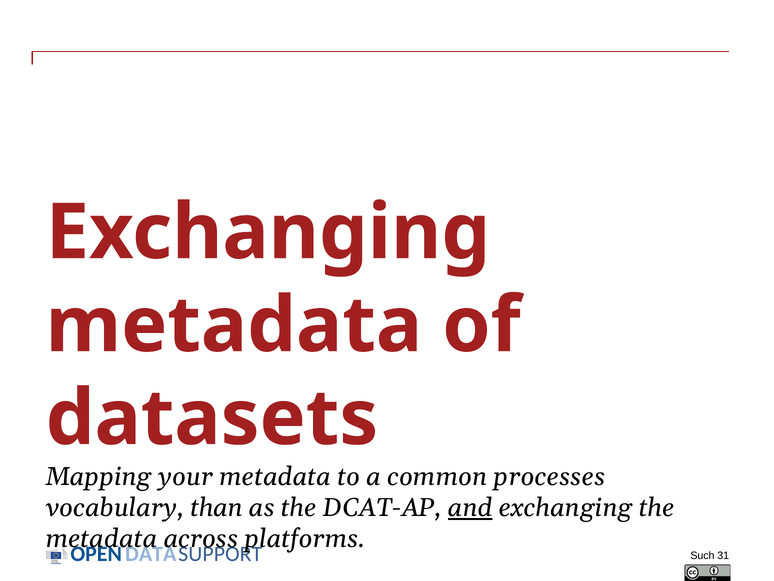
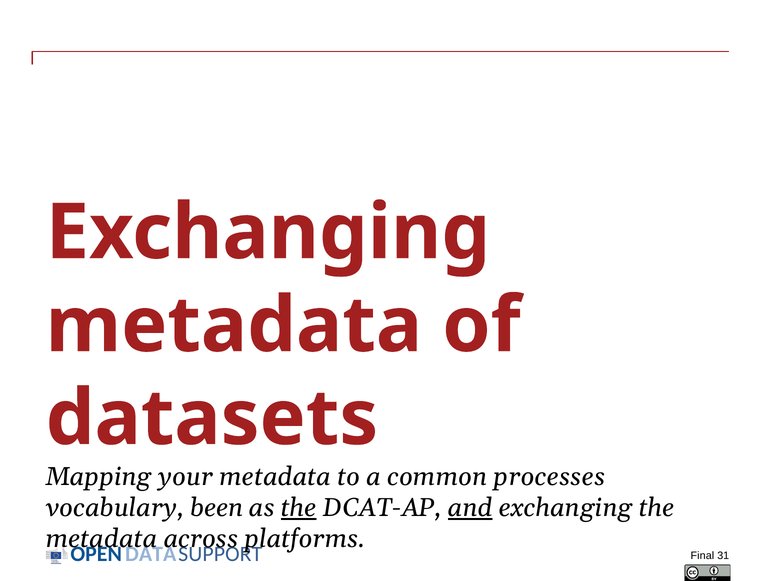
than: than -> been (217, 507)
the underline: none -> present (299, 507)
Such: Such -> Final (702, 555)
